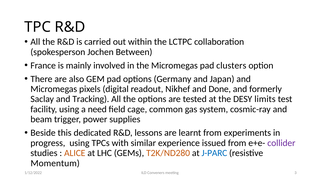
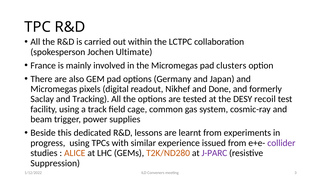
Between: Between -> Ultimate (134, 52)
limits: limits -> recoil (265, 99)
need: need -> track (97, 109)
J-PARC colour: blue -> purple (214, 153)
Momentum: Momentum -> Suppression (55, 163)
